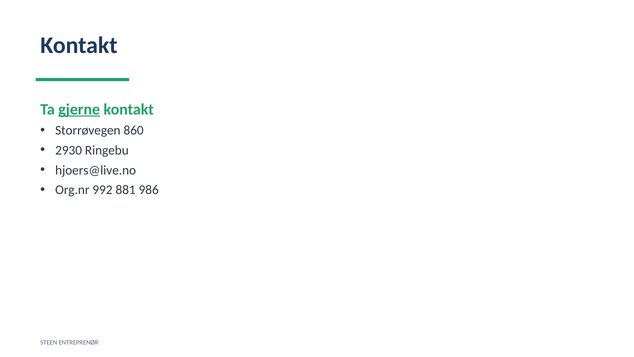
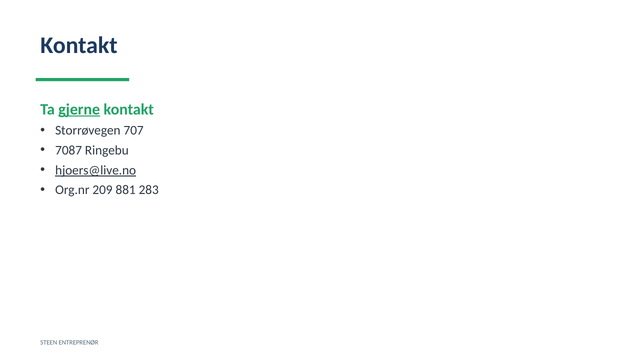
860: 860 -> 707 (134, 130)
2930: 2930 -> 7087 (69, 150)
hjoers@live.no underline: none -> present (96, 170)
992: 992 -> 209 (103, 190)
986: 986 -> 283 (149, 190)
